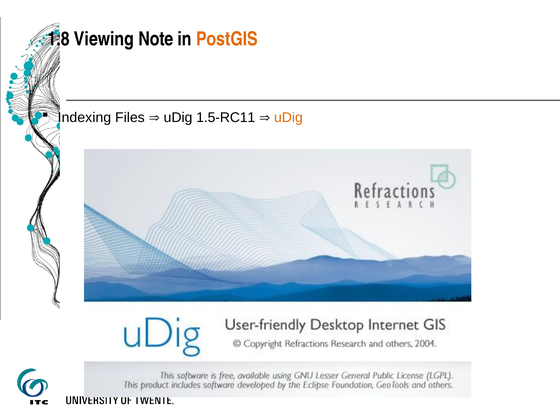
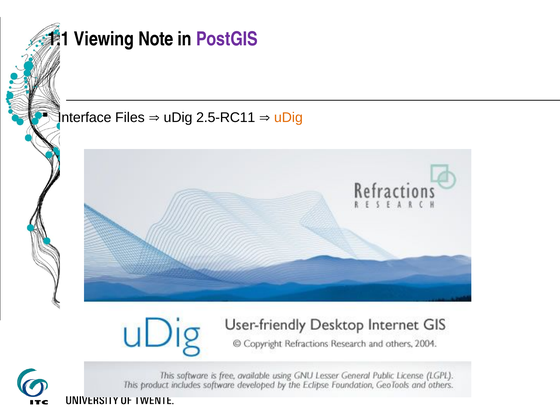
1.8: 1.8 -> 1.1 (59, 39)
PostGIS colour: orange -> purple (227, 39)
Indexing: Indexing -> Interface (85, 117)
1.5-RC11: 1.5-RC11 -> 2.5-RC11 (226, 117)
